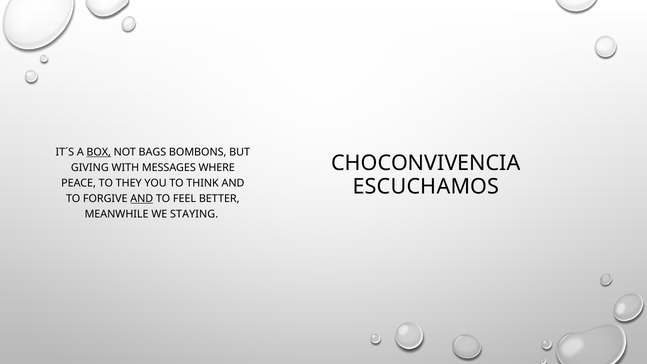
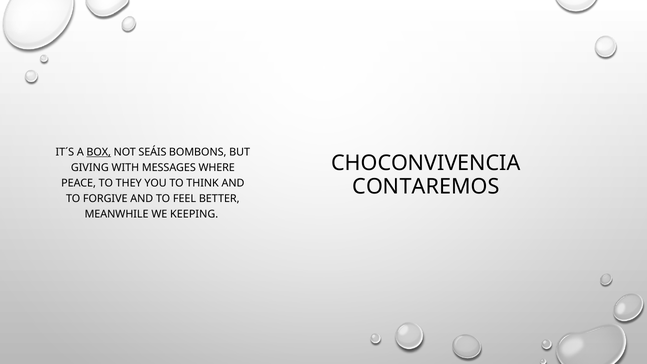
BAGS: BAGS -> SEÁIS (152, 152)
ESCUCHAMOS: ESCUCHAMOS -> CONTAREMOS (426, 187)
AND underline: present -> none (142, 198)
STAYING: STAYING -> KEEPING (194, 214)
